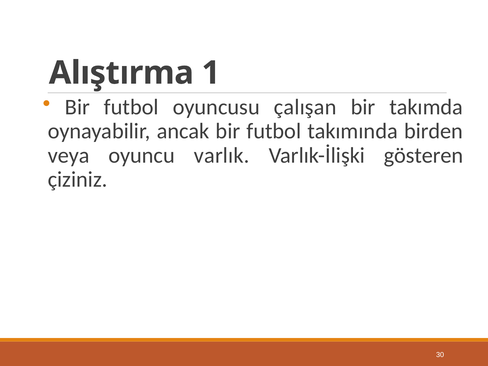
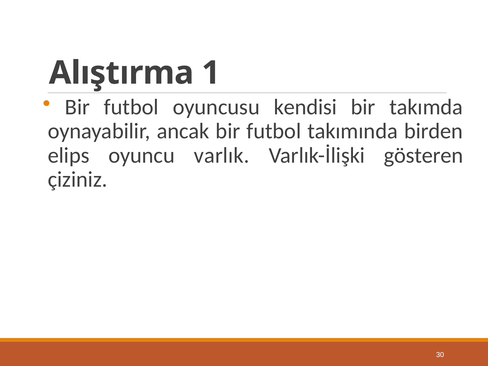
çalışan: çalışan -> kendisi (305, 107)
veya: veya -> elips (69, 155)
